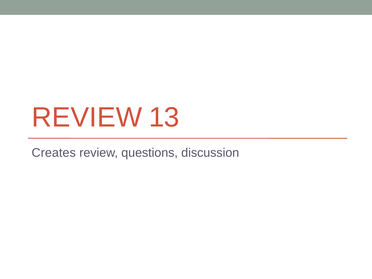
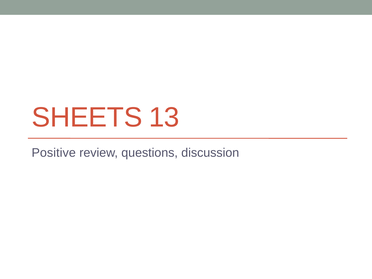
REVIEW: REVIEW -> SHEETS (87, 118)
Creates: Creates -> Positive (54, 153)
